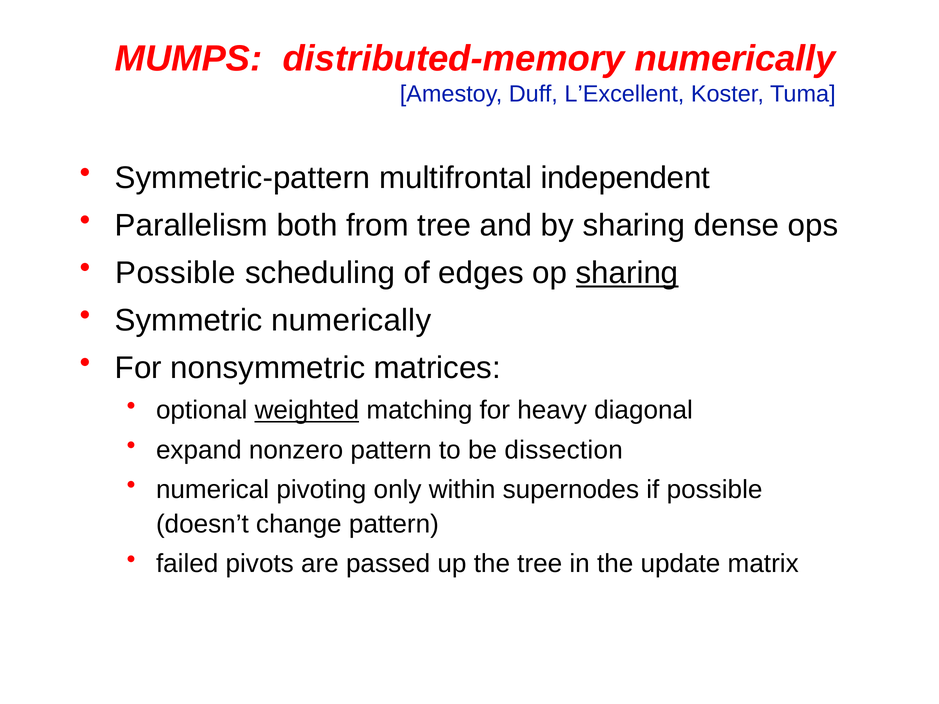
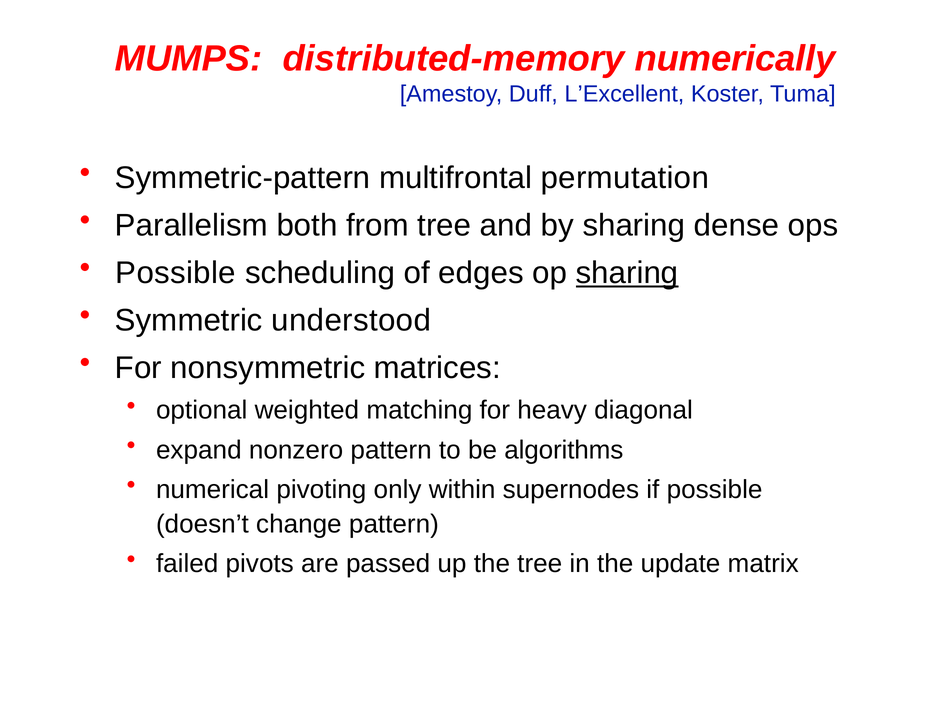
independent: independent -> permutation (625, 178)
Symmetric numerically: numerically -> understood (351, 321)
weighted underline: present -> none (307, 410)
dissection: dissection -> algorithms (564, 450)
